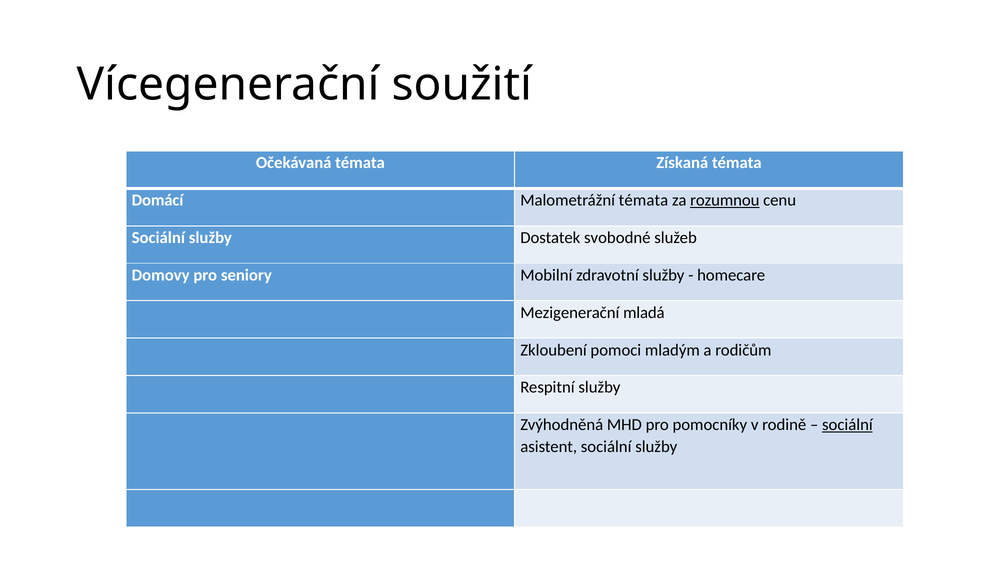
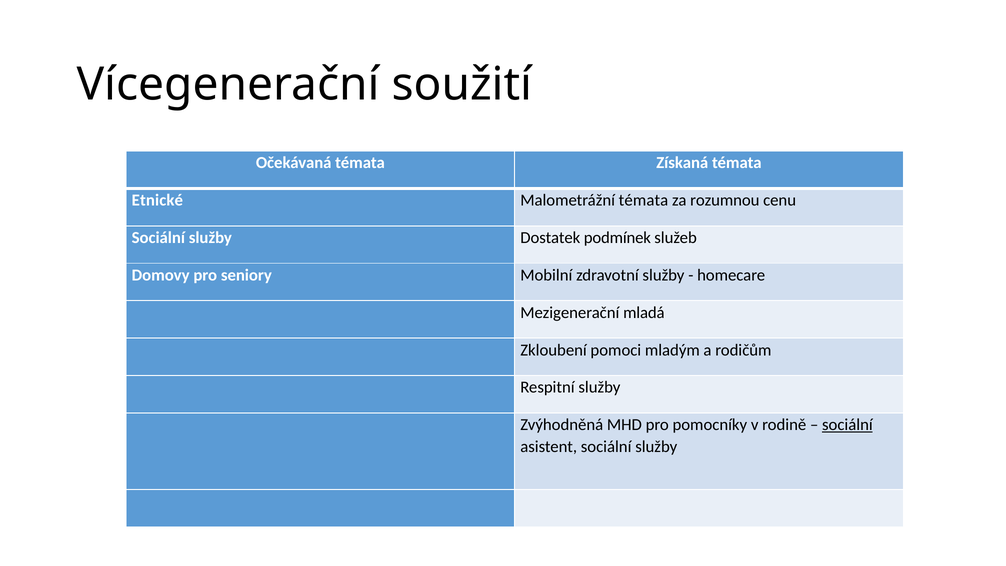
Domácí: Domácí -> Etnické (157, 200)
rozumnou underline: present -> none (725, 200)
svobodné: svobodné -> podmínek (617, 238)
